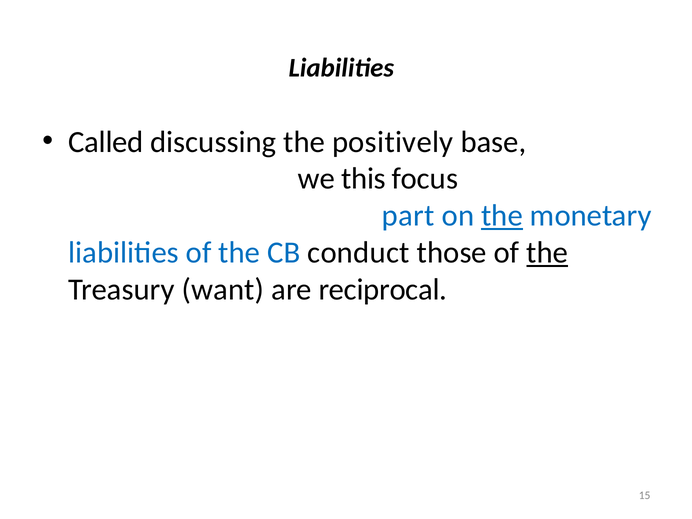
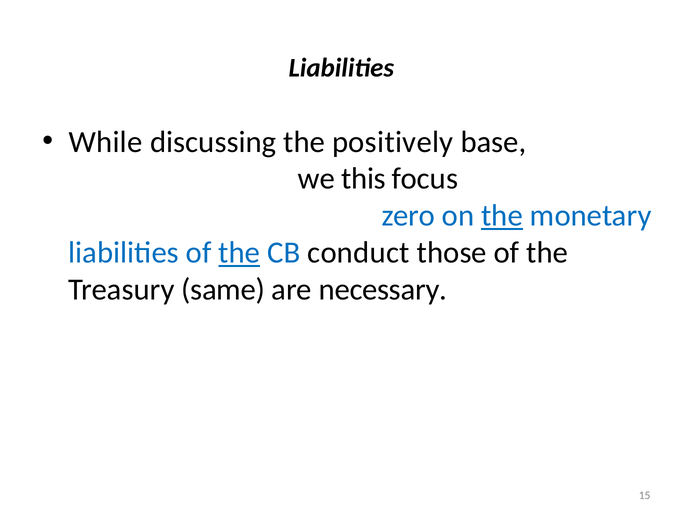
Called: Called -> While (106, 142)
part: part -> zero (408, 216)
the underline: none -> present (239, 253)
the underline: present -> none (547, 253)
want: want -> same (223, 290)
reciprocal: reciprocal -> necessary (383, 290)
